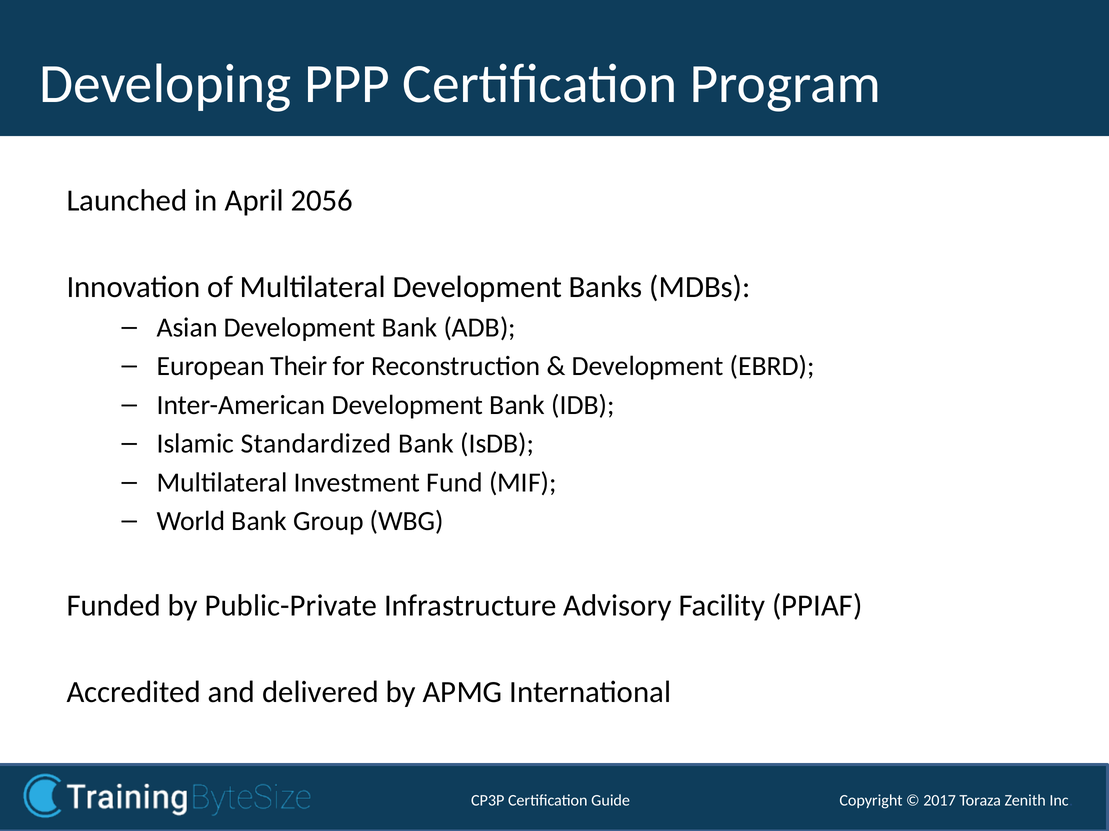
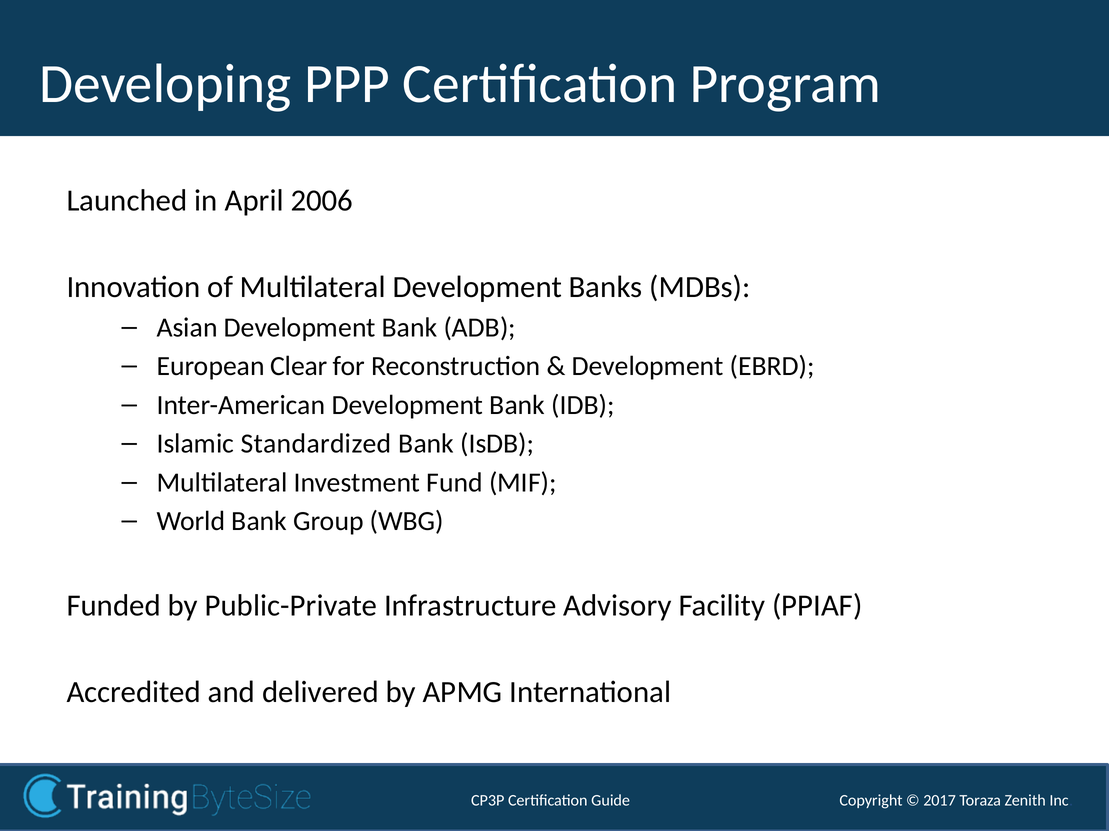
2056: 2056 -> 2006 (322, 201)
Their: Their -> Clear (299, 366)
